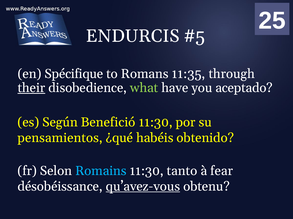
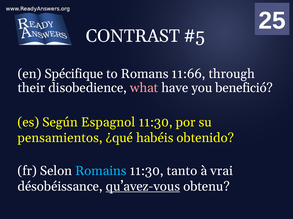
ENDURCIS: ENDURCIS -> CONTRAST (133, 36)
11:35: 11:35 -> 11:66 (189, 74)
their underline: present -> none (31, 88)
what colour: light green -> pink (144, 88)
aceptado: aceptado -> benefició (244, 88)
Benefició: Benefició -> Espagnol (108, 123)
fear: fear -> vrai (222, 171)
